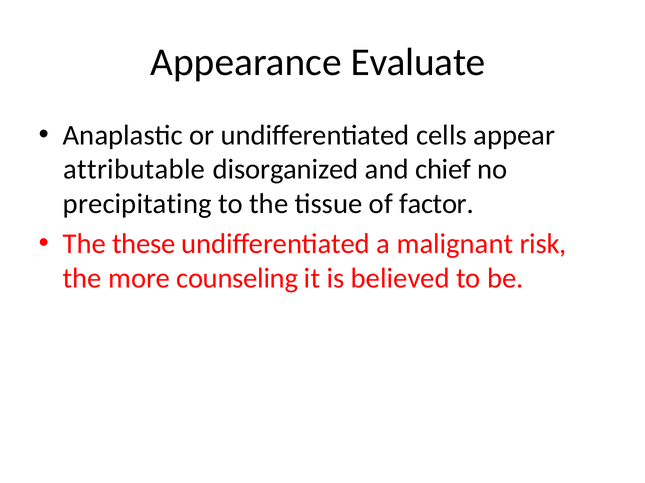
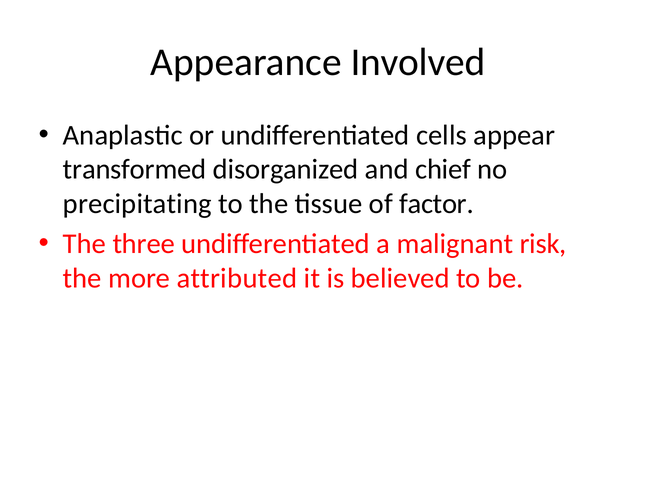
Evaluate: Evaluate -> Involved (418, 62)
attributable: attributable -> transformed (135, 170)
these: these -> three (144, 244)
counseling: counseling -> attributed (237, 279)
